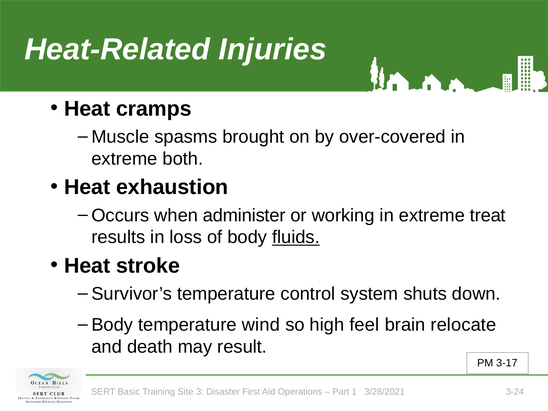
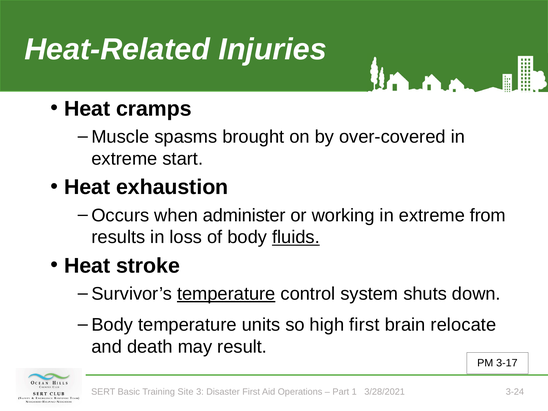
both: both -> start (183, 159)
treat: treat -> from (488, 215)
temperature underline: none -> present (226, 294)
wind: wind -> units (261, 325)
high feel: feel -> first (364, 325)
